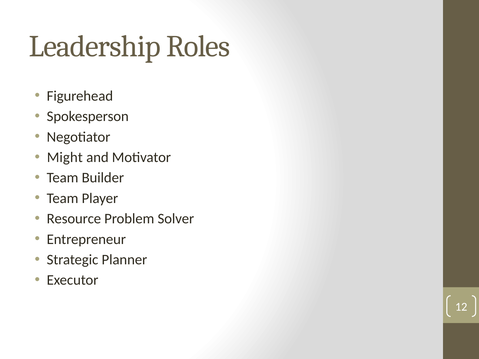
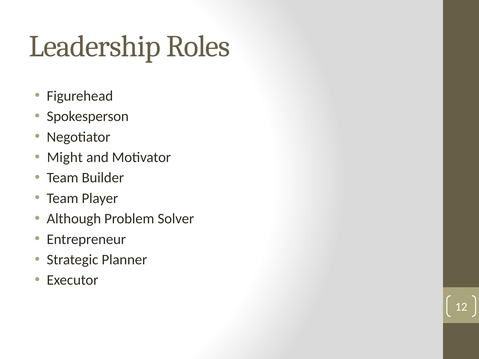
Resource: Resource -> Although (74, 219)
